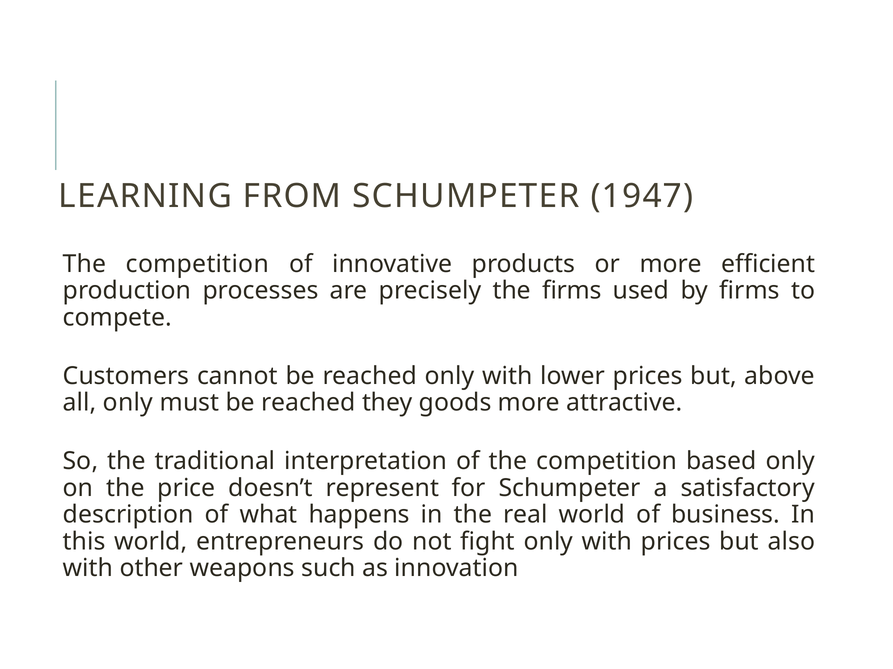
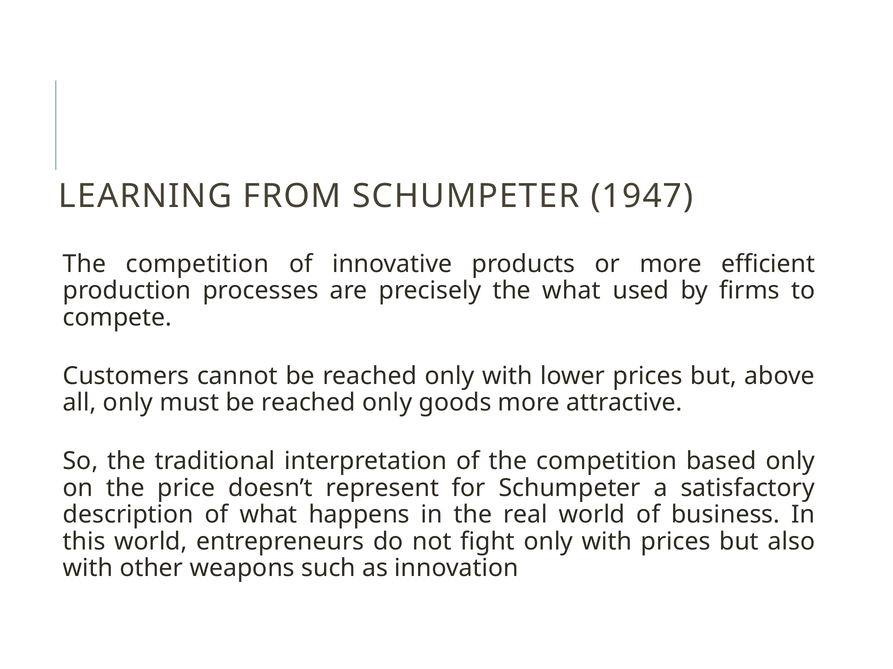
the firms: firms -> what (572, 291)
must be reached they: they -> only (387, 403)
